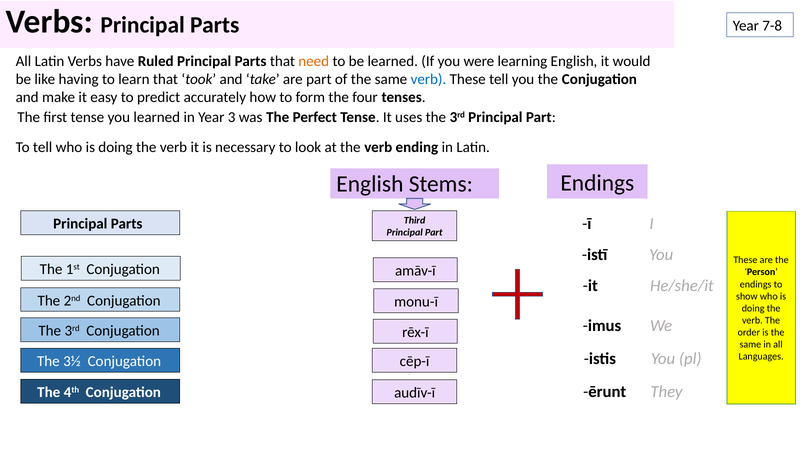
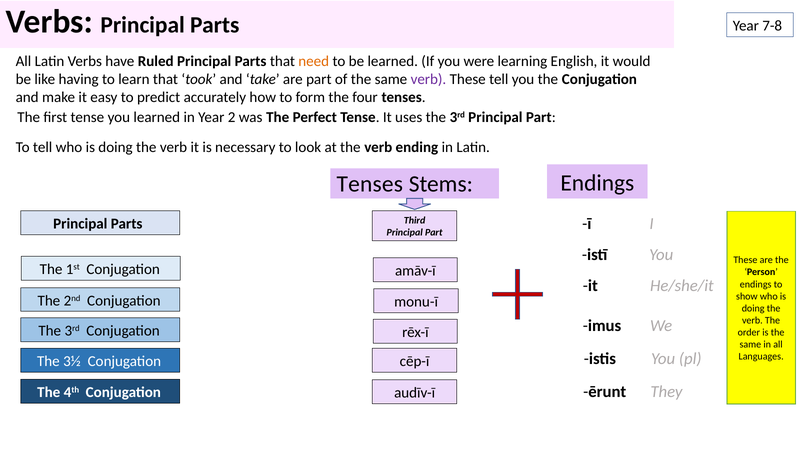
verb colour: blue -> purple (428, 79)
3: 3 -> 2 (232, 117)
English: English -> Tenses (370, 184)
